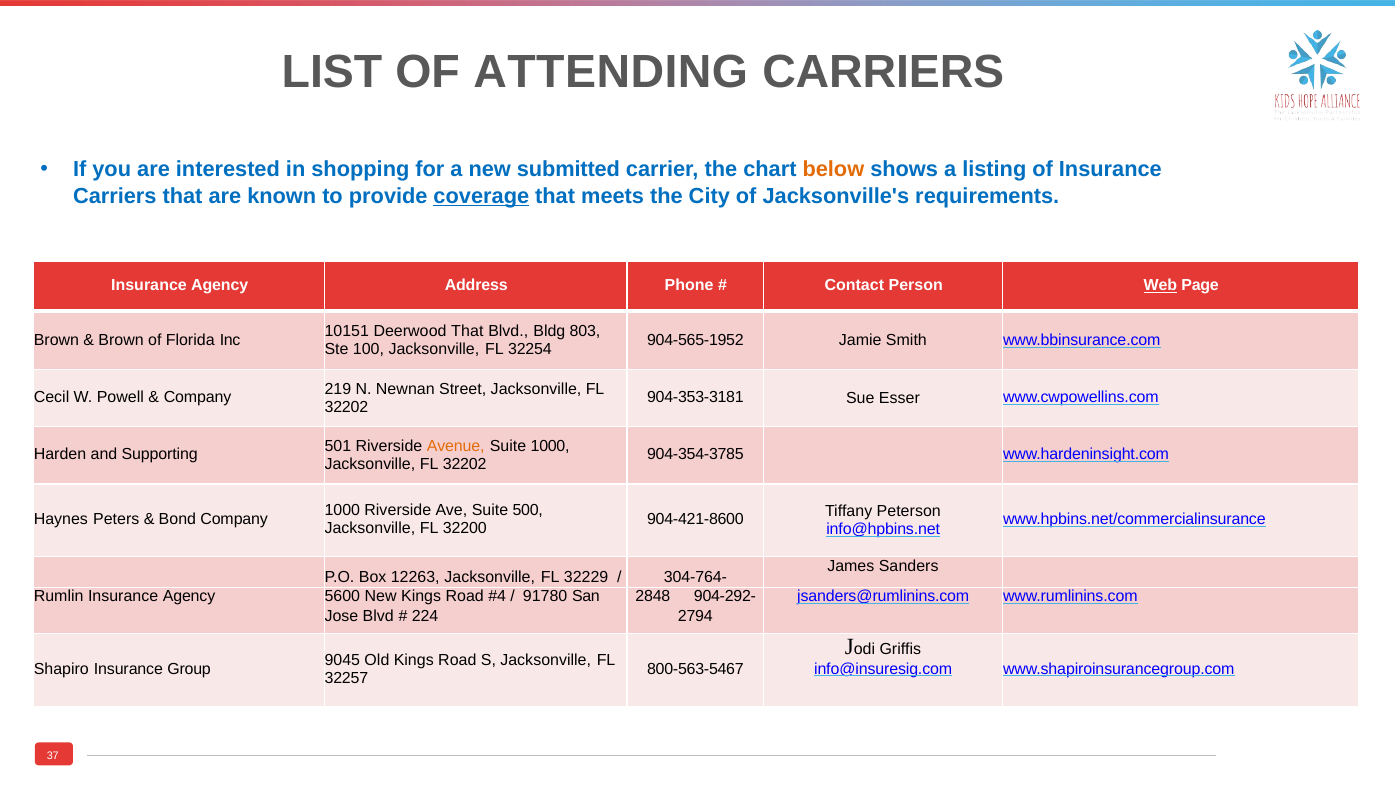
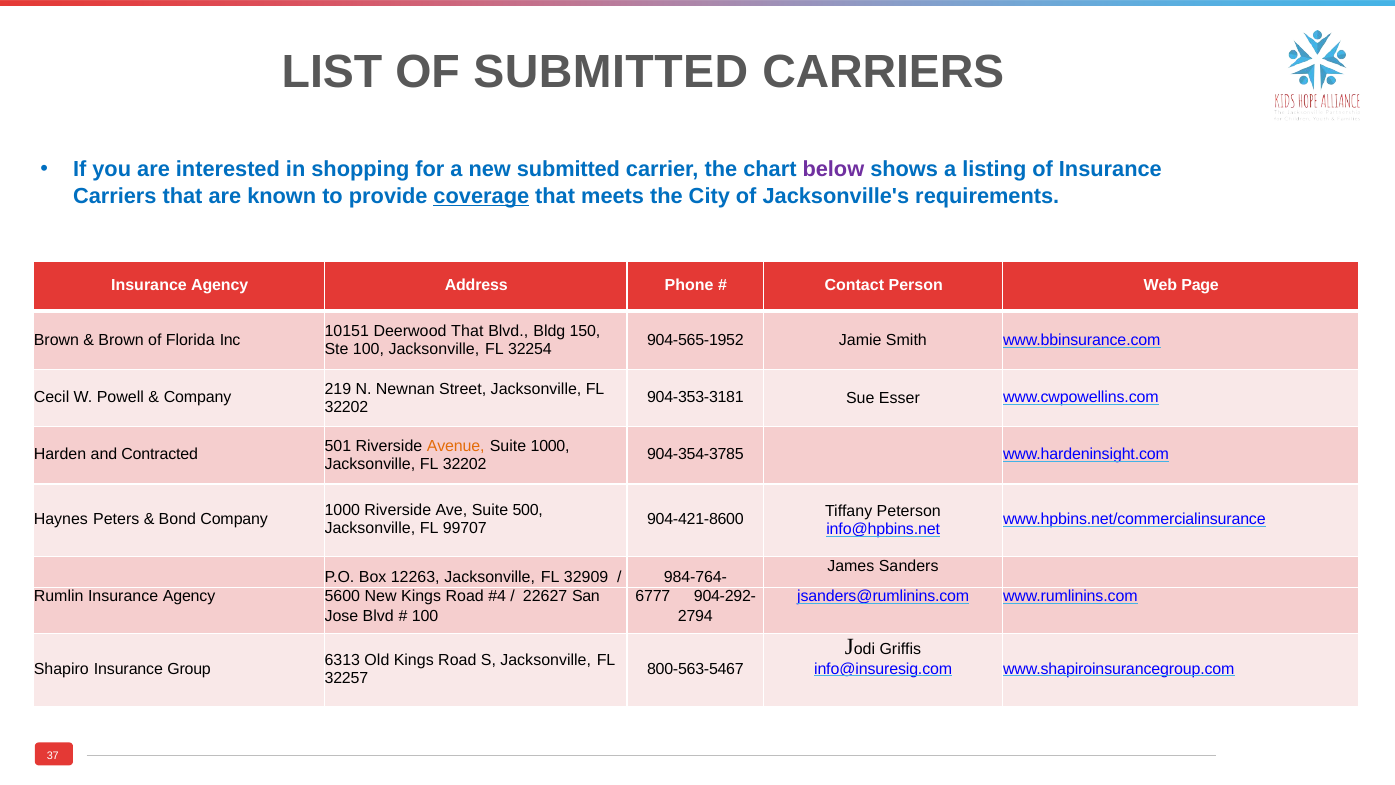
OF ATTENDING: ATTENDING -> SUBMITTED (611, 72)
below colour: orange -> purple (833, 169)
Web underline: present -> none (1160, 285)
803: 803 -> 150 (585, 331)
Supporting: Supporting -> Contracted (160, 454)
32200: 32200 -> 99707 (465, 528)
32229: 32229 -> 32909 (586, 577)
304-764-: 304-764- -> 984-764- (695, 577)
91780: 91780 -> 22627 (545, 596)
2848: 2848 -> 6777 (653, 596)
224: 224 -> 100 (425, 616)
9045: 9045 -> 6313 (342, 660)
